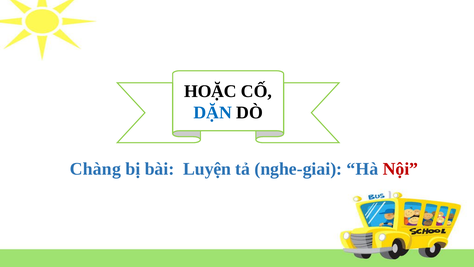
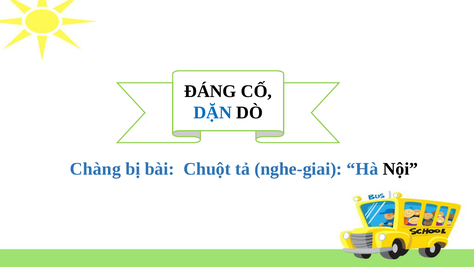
HOẶC: HOẶC -> ĐÁNG (210, 91)
Luyện: Luyện -> Chuột (207, 169)
Nội colour: red -> black (400, 169)
